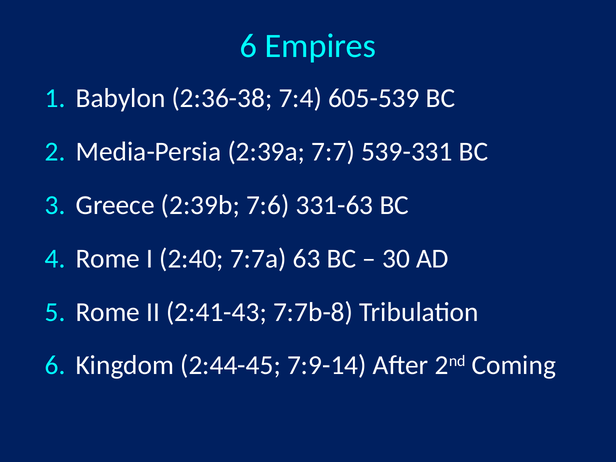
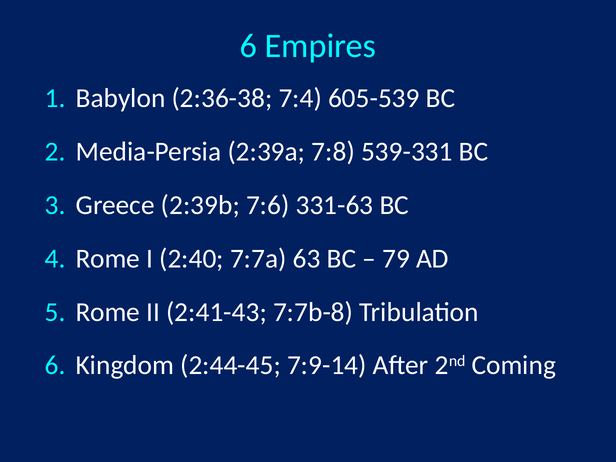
7:7: 7:7 -> 7:8 (333, 152)
30: 30 -> 79 (396, 259)
